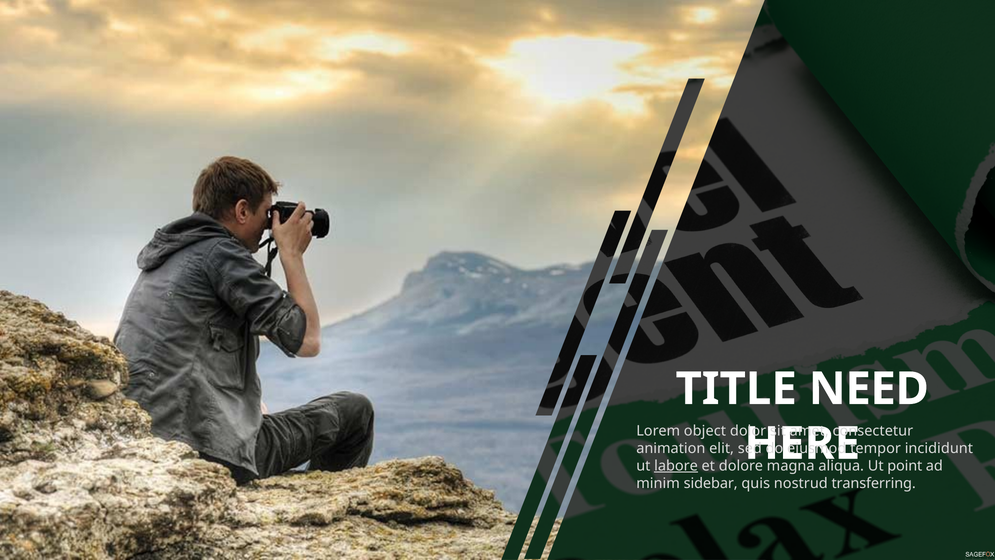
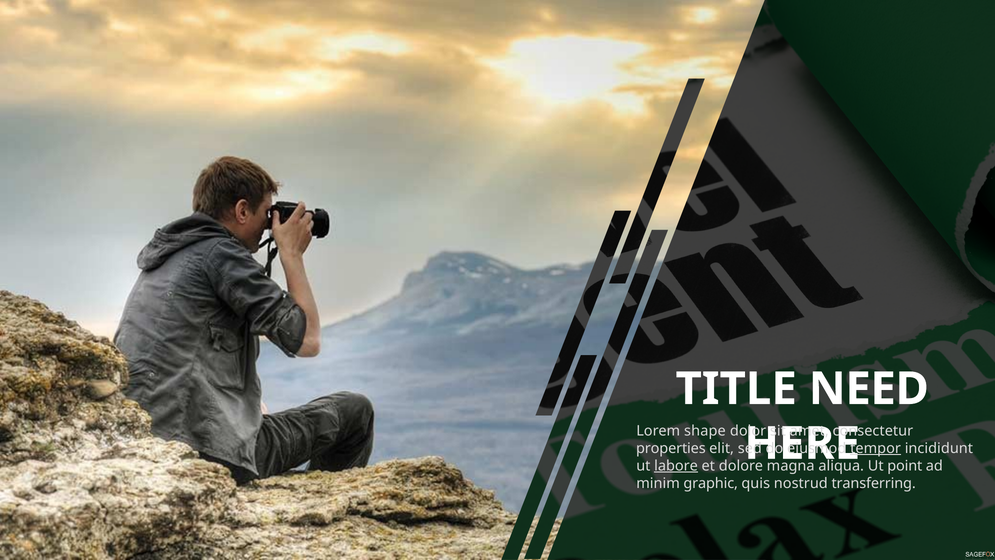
object: object -> shape (705, 431)
animation: animation -> properties (671, 448)
tempor underline: none -> present (876, 448)
sidebar: sidebar -> graphic (711, 483)
